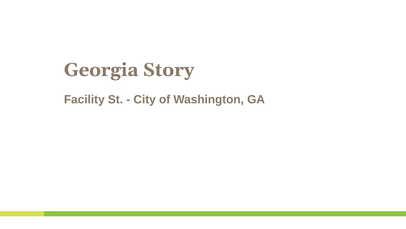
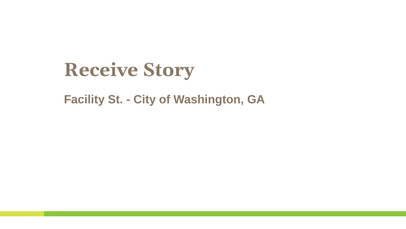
Georgia: Georgia -> Receive (101, 70)
